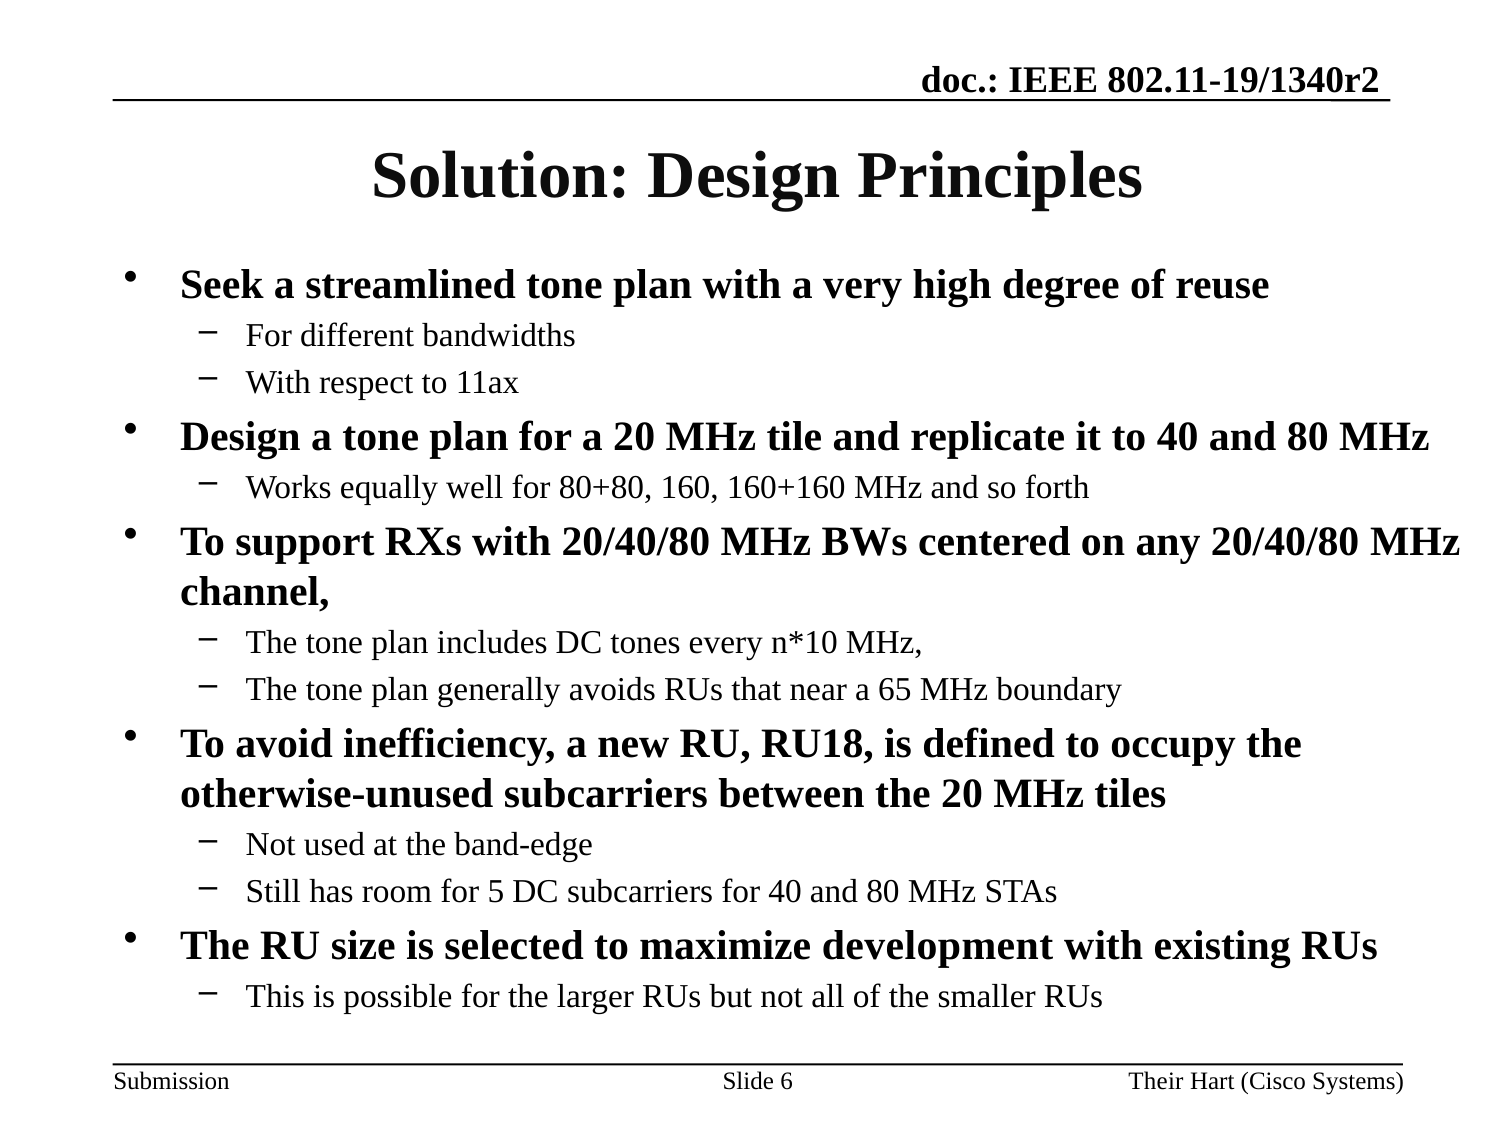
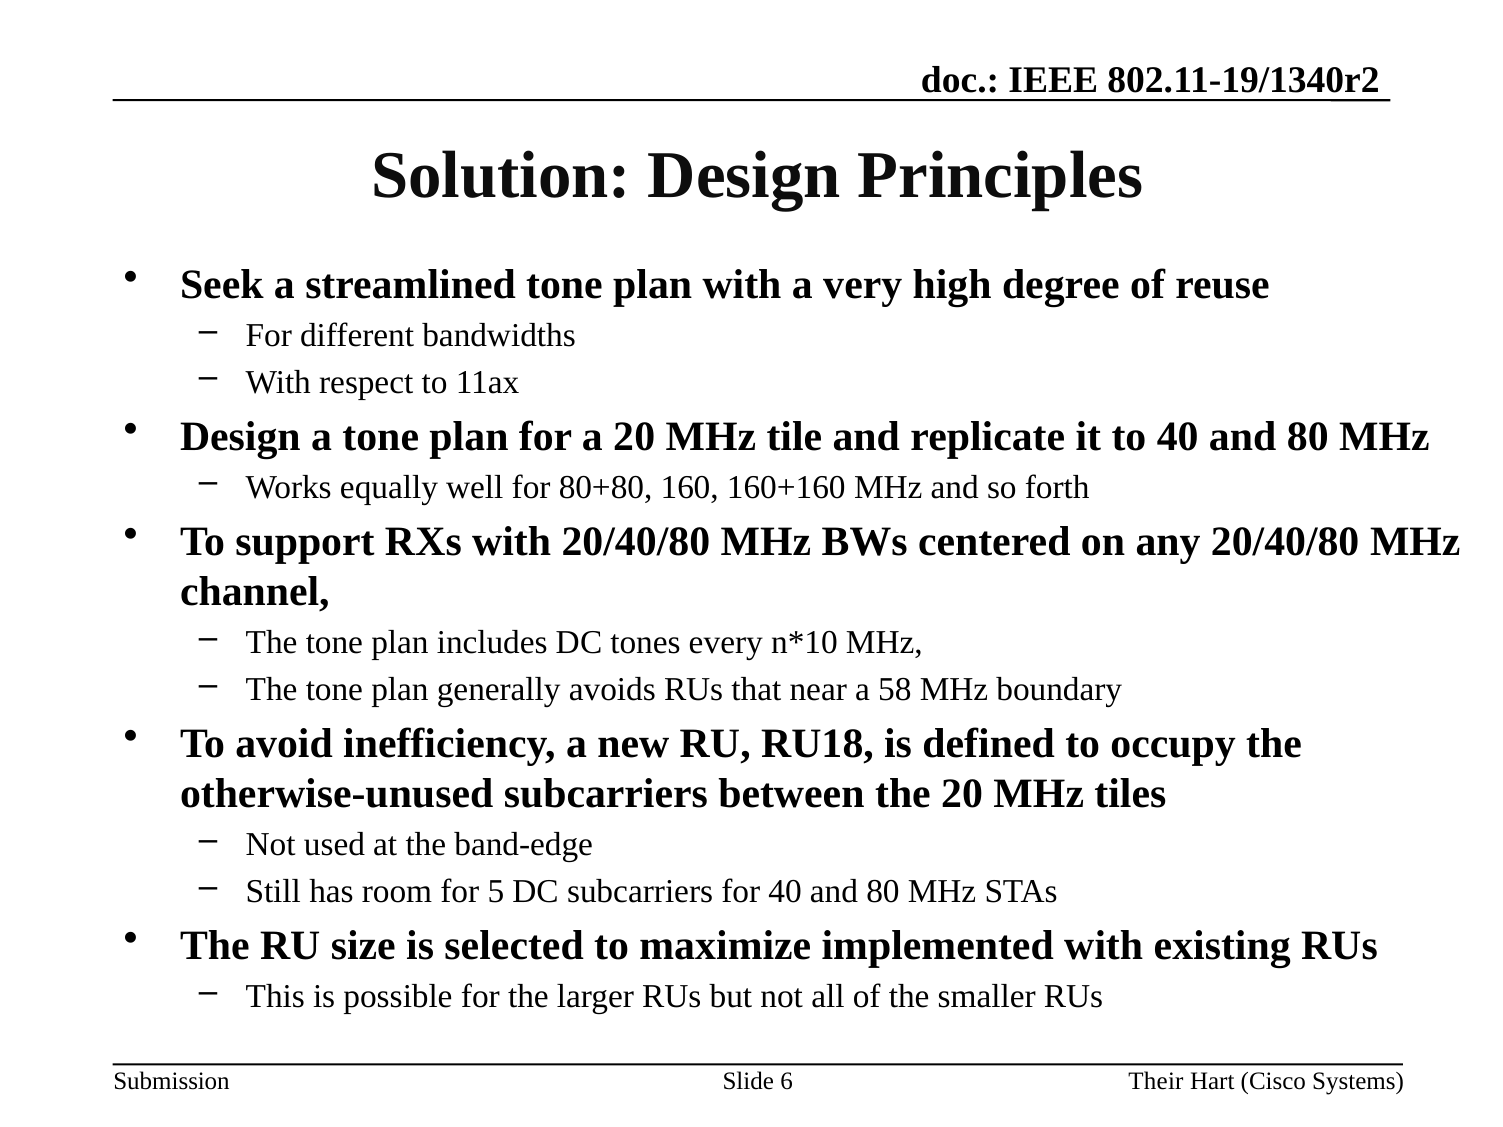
65: 65 -> 58 (895, 690)
development: development -> implemented (938, 946)
